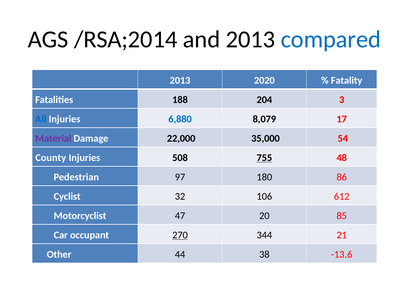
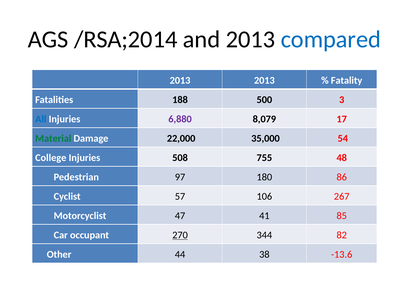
2013 2020: 2020 -> 2013 (264, 80)
204: 204 -> 500 (264, 100)
6,880 colour: blue -> purple (180, 119)
Material colour: purple -> green (53, 138)
County: County -> College (51, 158)
755 underline: present -> none (264, 158)
32: 32 -> 57 (180, 196)
612: 612 -> 267 (342, 196)
20: 20 -> 41 (264, 216)
21: 21 -> 82 (342, 235)
